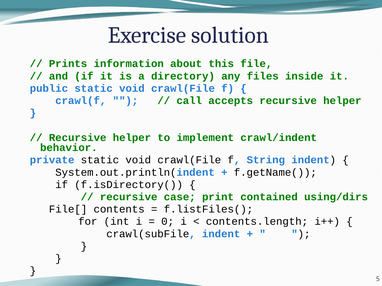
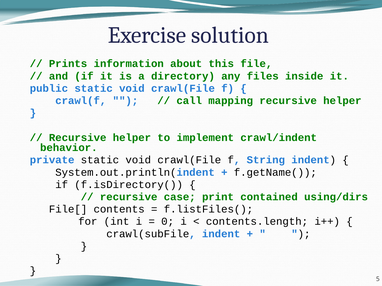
accepts: accepts -> mapping (231, 101)
